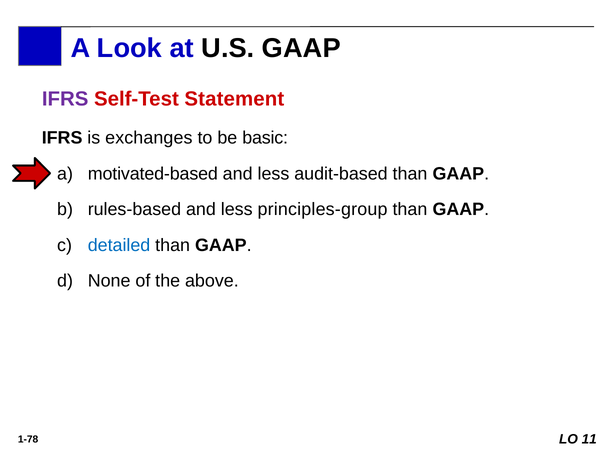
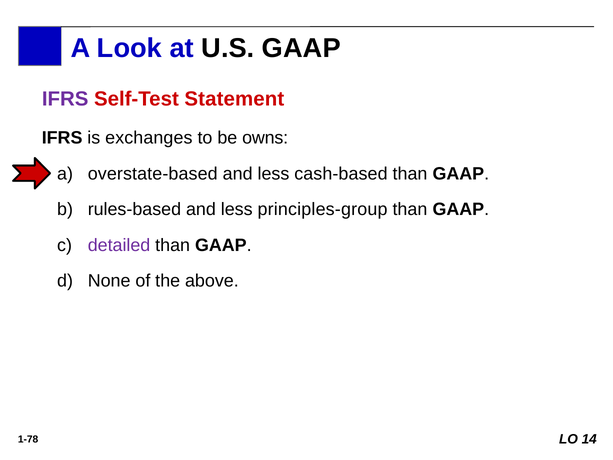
basic: basic -> owns (265, 138)
motivated-based: motivated-based -> overstate-based (153, 174)
audit-based: audit-based -> cash-based (341, 174)
detailed colour: blue -> purple (119, 245)
11: 11 -> 14 (589, 439)
